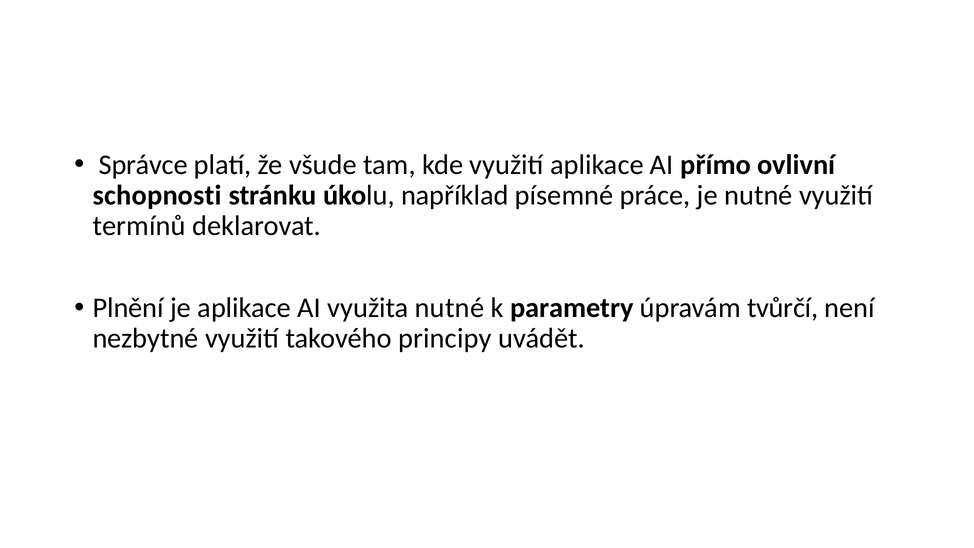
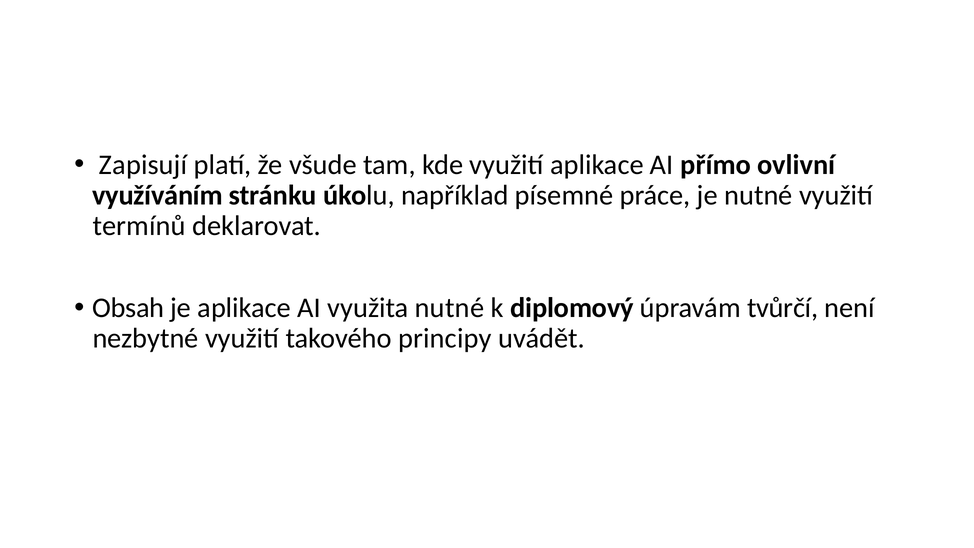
Správce: Správce -> Zapisují (143, 165)
schopnosti: schopnosti -> využíváním (157, 195)
Plnění: Plnění -> Obsah (128, 308)
parametry: parametry -> diplomový (572, 308)
